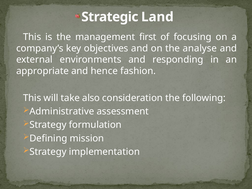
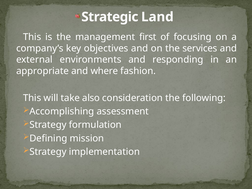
analyse: analyse -> services (200, 48)
hence: hence -> where (104, 71)
Administrative: Administrative -> Accomplishing (62, 111)
